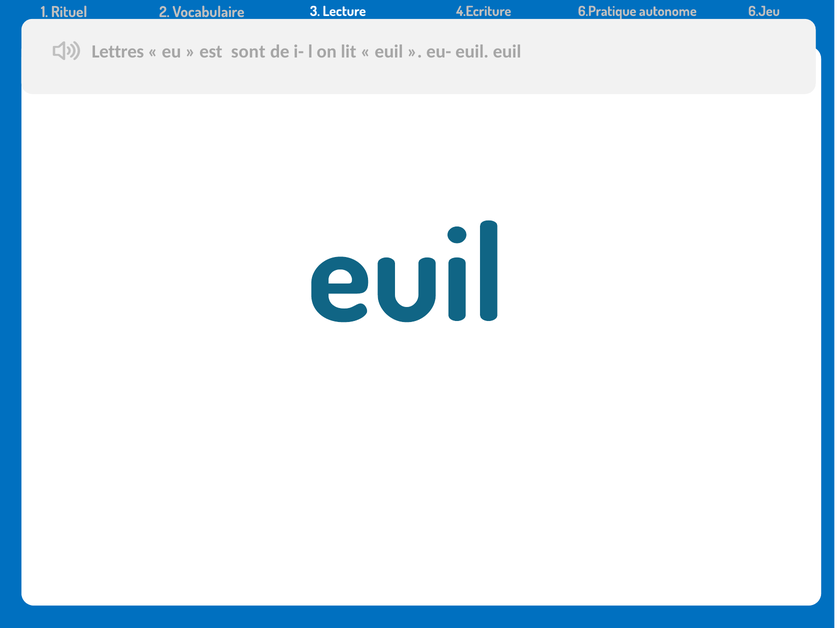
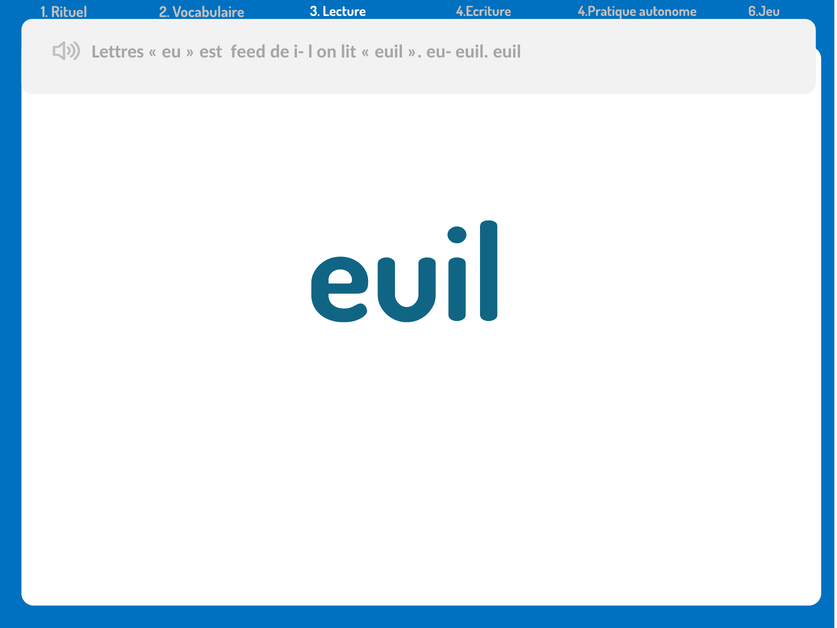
6.Pratique: 6.Pratique -> 4.Pratique (607, 11)
sont: sont -> feed (248, 51)
